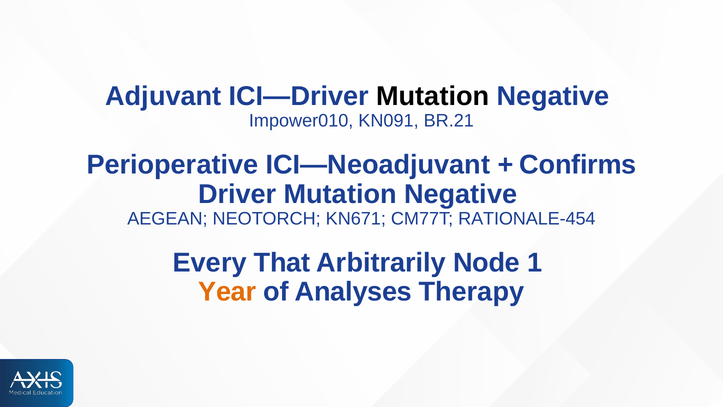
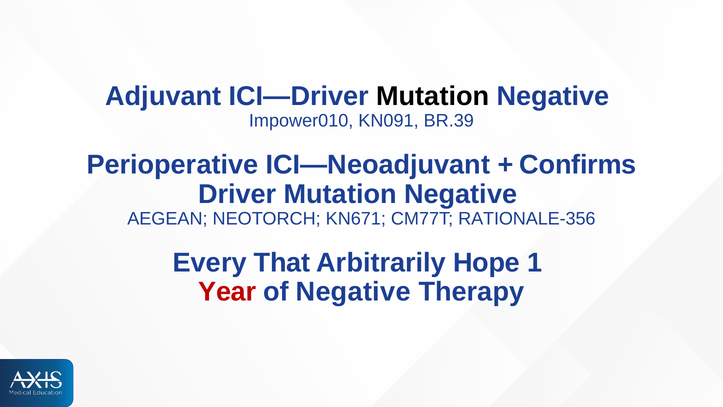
BR.21: BR.21 -> BR.39 (449, 121)
RATIONALE-454: RATIONALE-454 -> RATIONALE-356 (527, 219)
Node: Node -> Hope (487, 262)
Year colour: orange -> red (227, 292)
of Analyses: Analyses -> Negative (353, 292)
